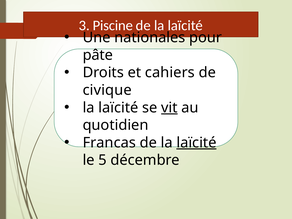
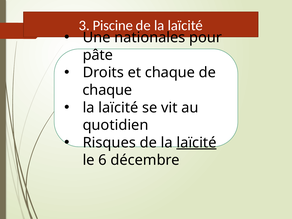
et cahiers: cahiers -> chaque (170, 73)
civique: civique -> chaque (107, 90)
vit underline: present -> none (169, 108)
Francas: Francas -> Risques (109, 143)
5: 5 -> 6 (103, 160)
